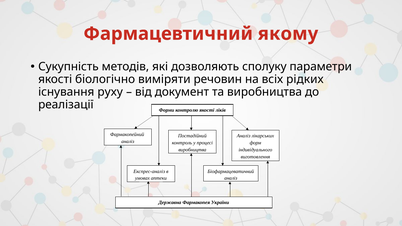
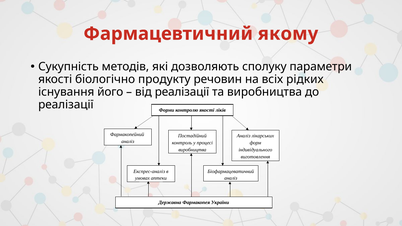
виміряти: виміряти -> продукту (164, 79)
руху: руху -> його (110, 92)
від документ: документ -> реалізації (182, 92)
